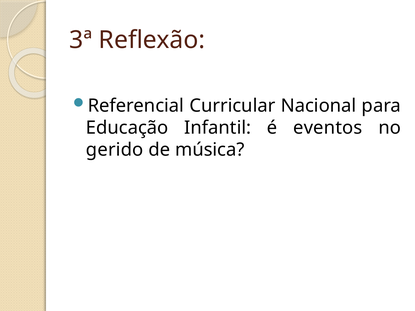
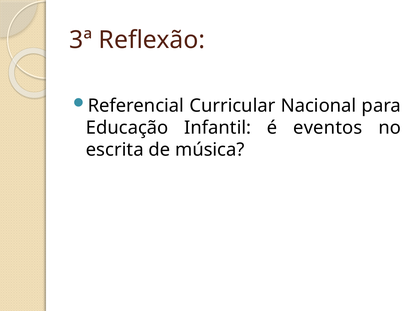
gerido: gerido -> escrita (115, 150)
